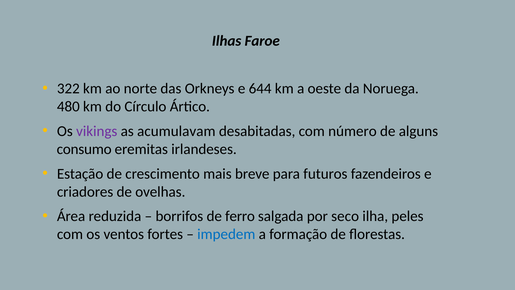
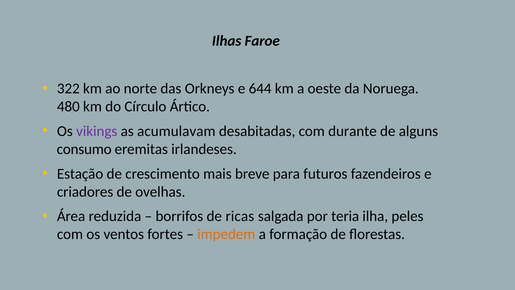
número: número -> durante (352, 131)
ferro: ferro -> ricas (240, 216)
seco: seco -> teria (345, 216)
impedem colour: blue -> orange (226, 234)
